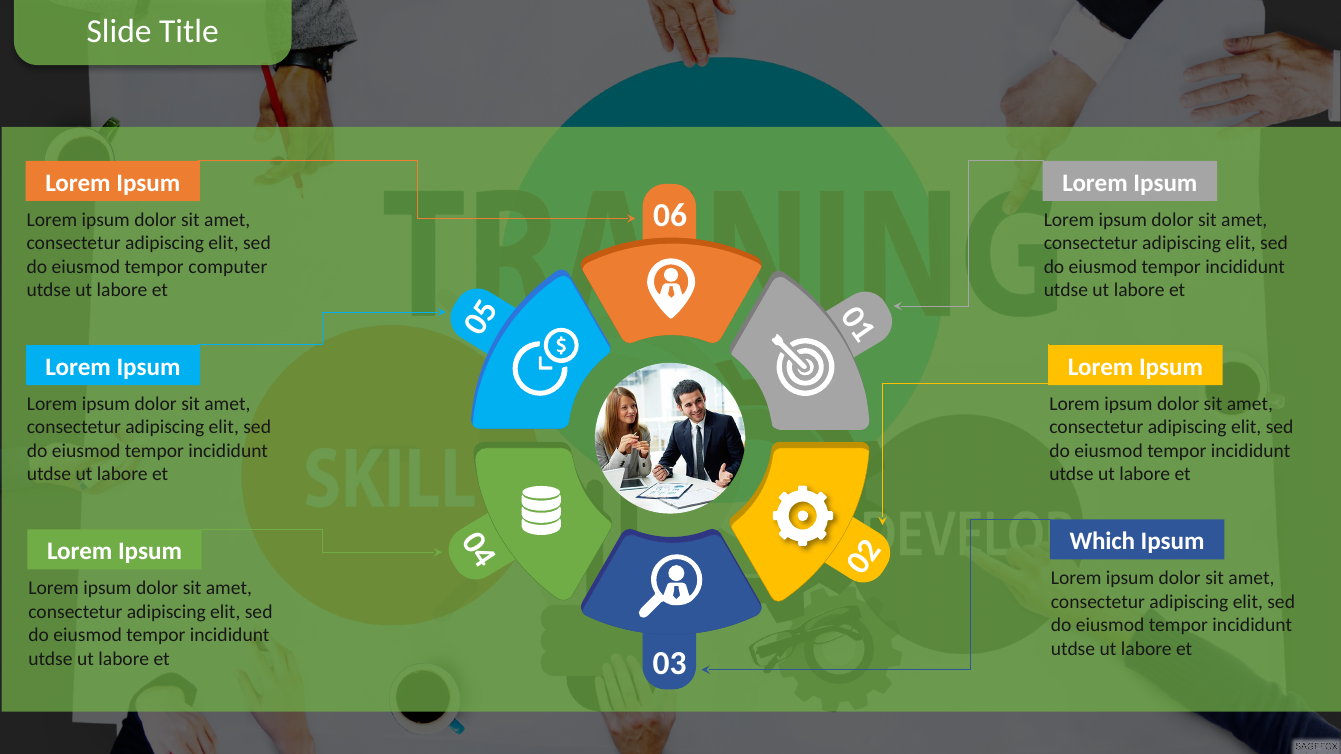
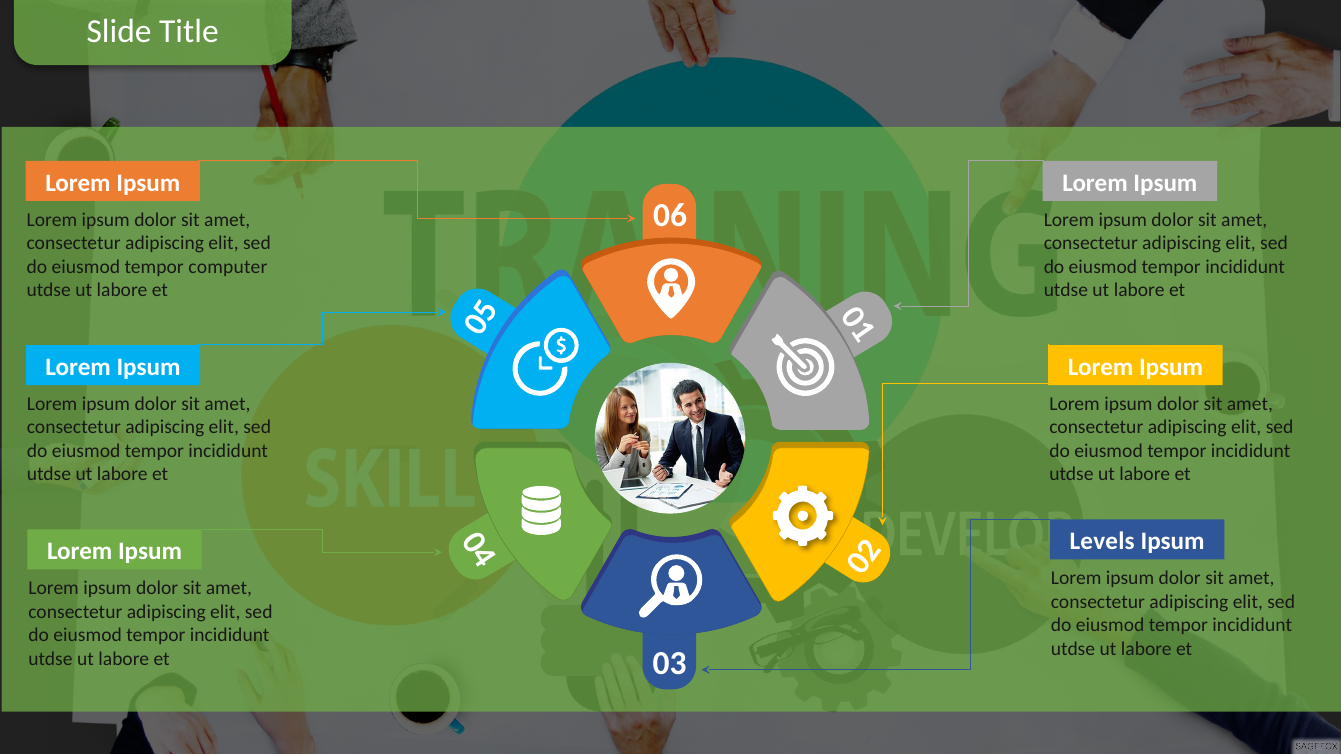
Which: Which -> Levels (1102, 541)
